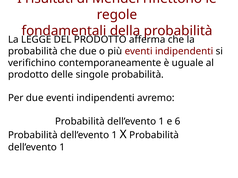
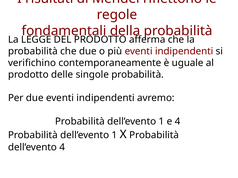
e 6: 6 -> 4 (178, 122)
1: 1 -> 4 (62, 148)
